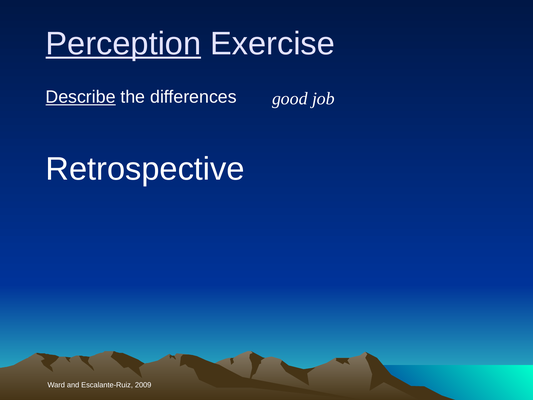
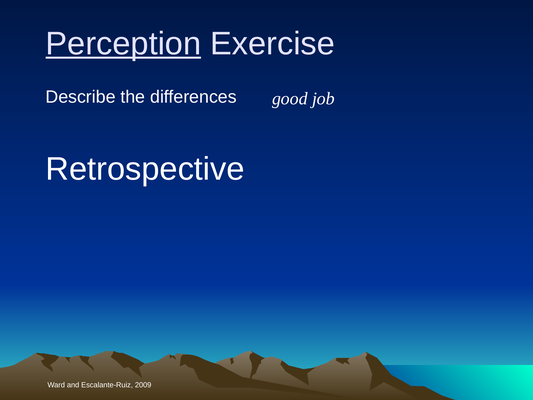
Describe underline: present -> none (81, 97)
